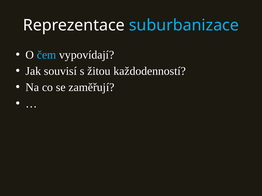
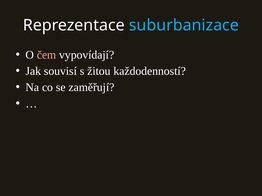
čem colour: light blue -> pink (47, 55)
